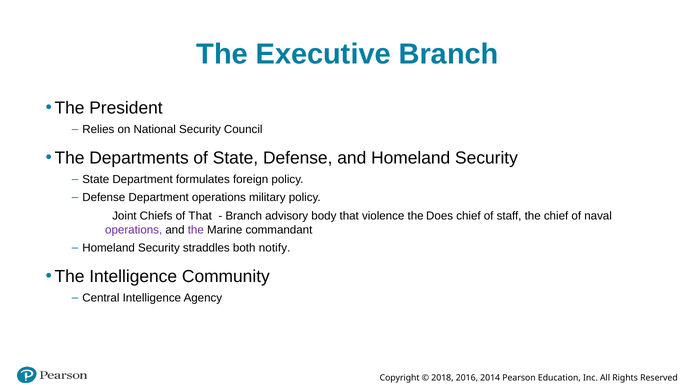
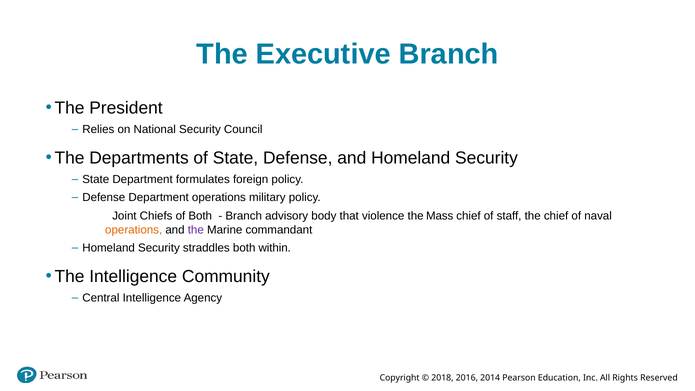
of That: That -> Both (200, 216)
Does: Does -> Mass (440, 216)
operations colour: purple -> orange (134, 230)
notify: notify -> within (275, 248)
